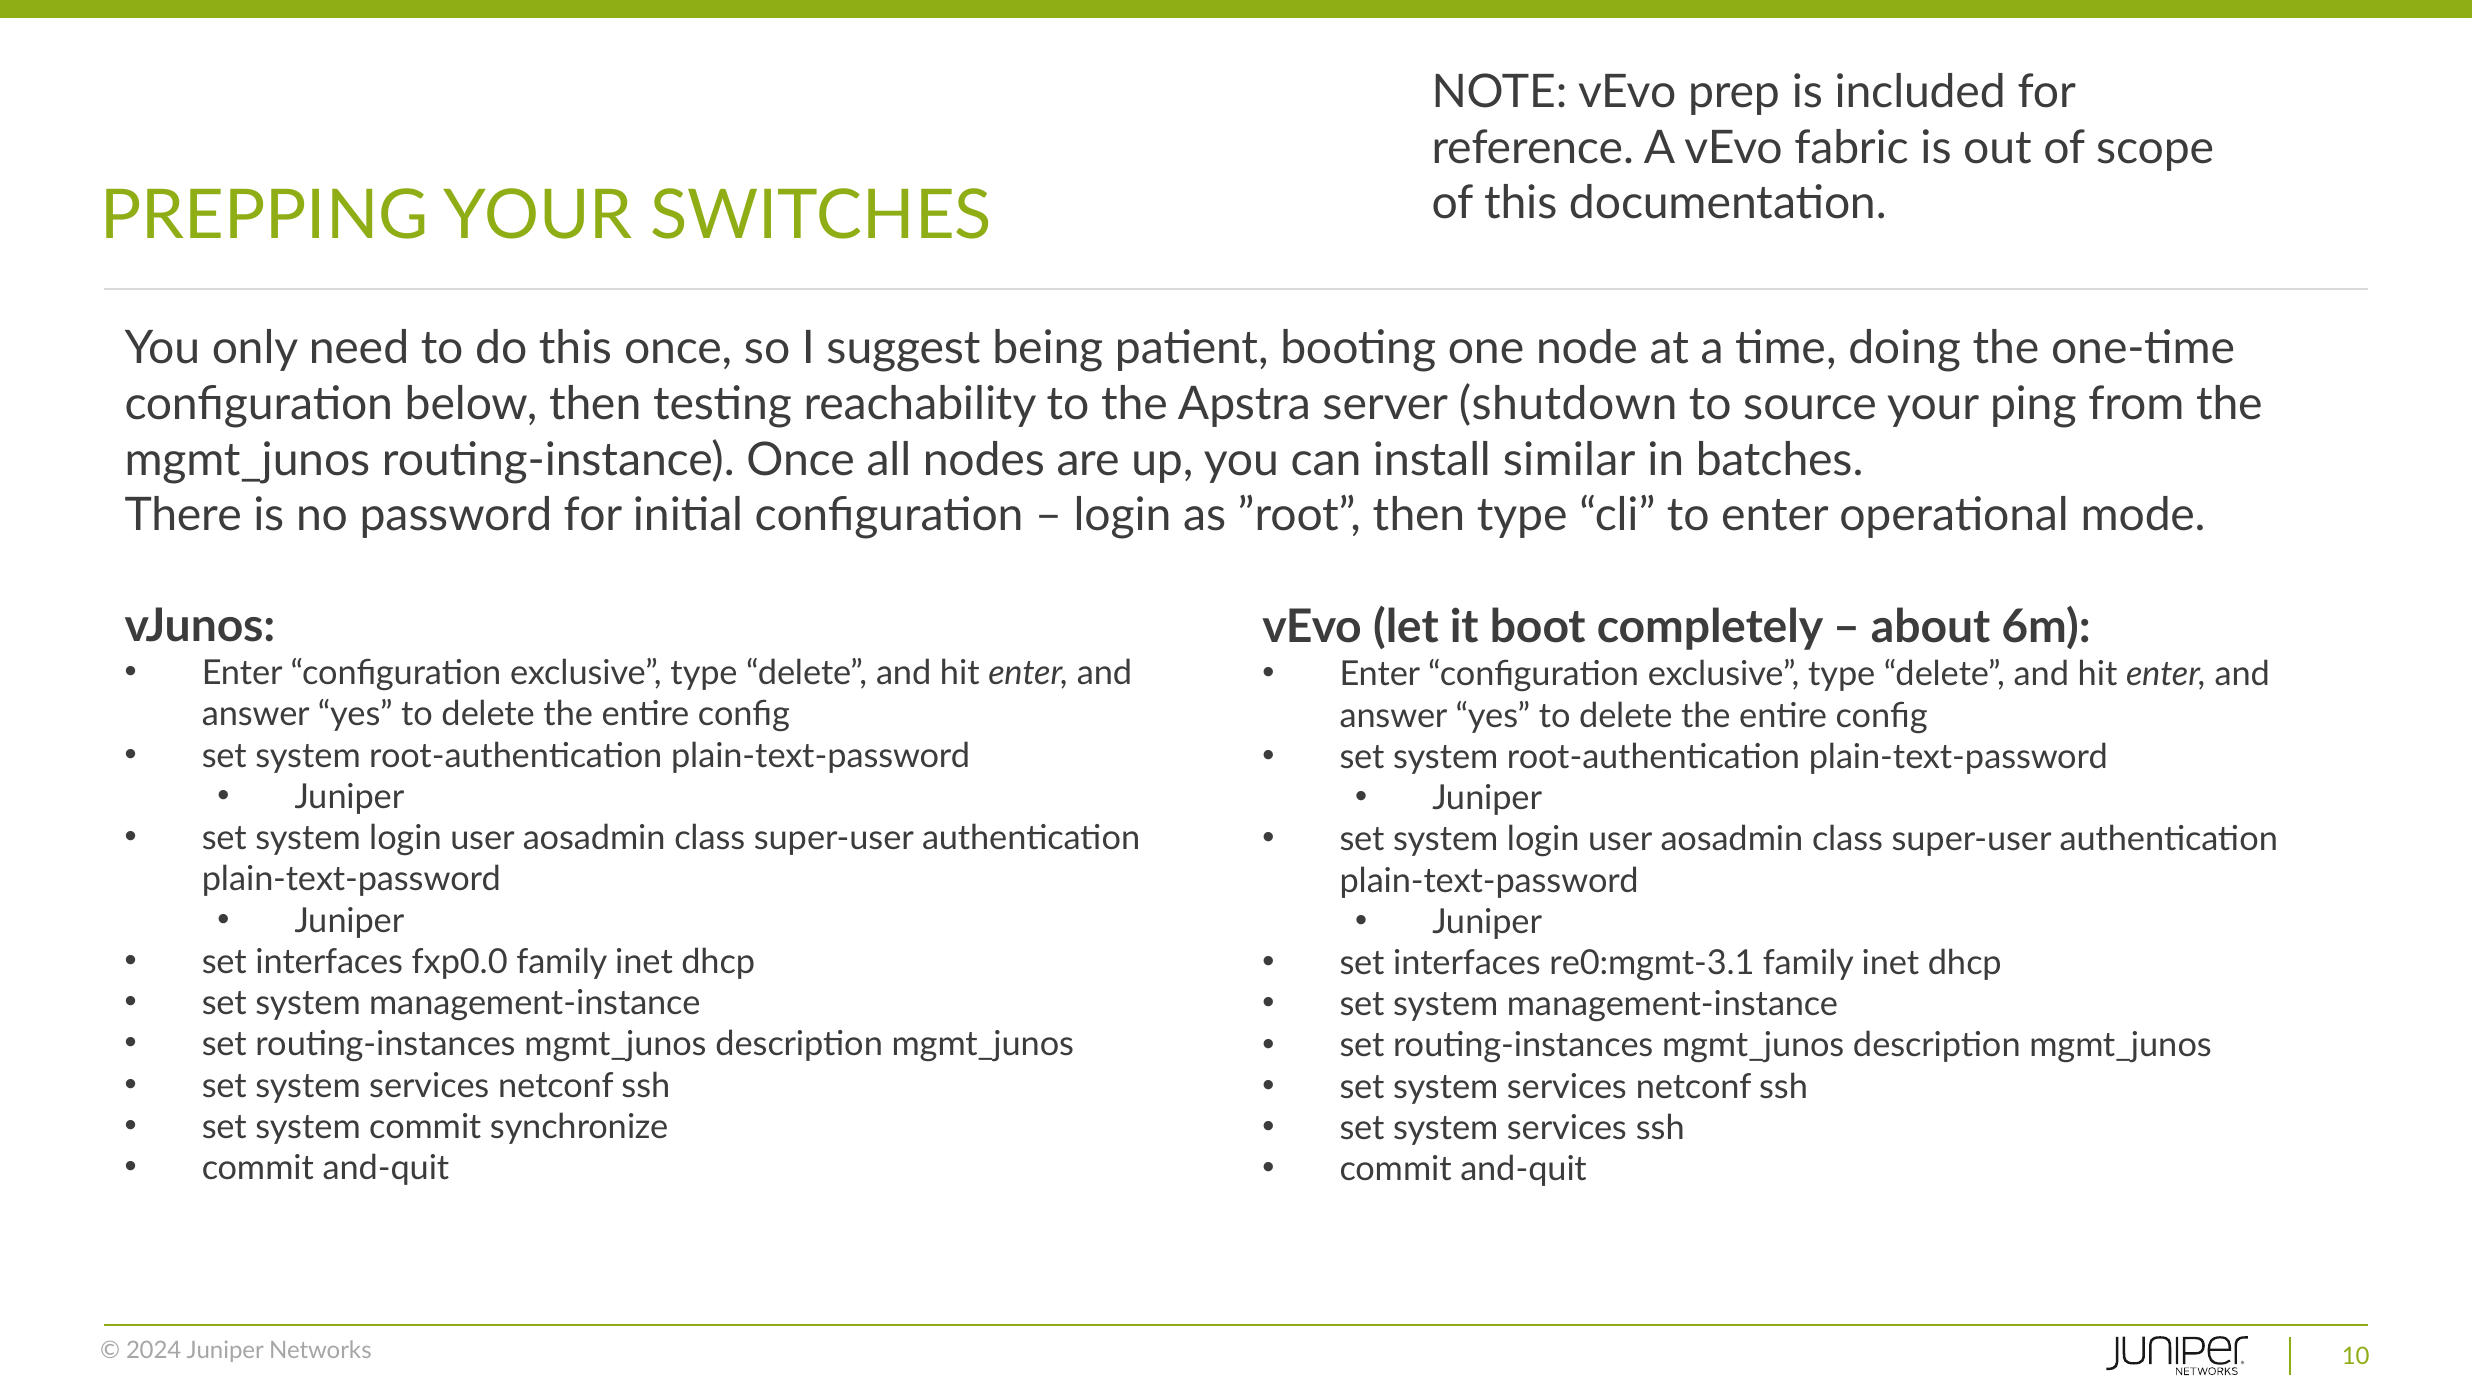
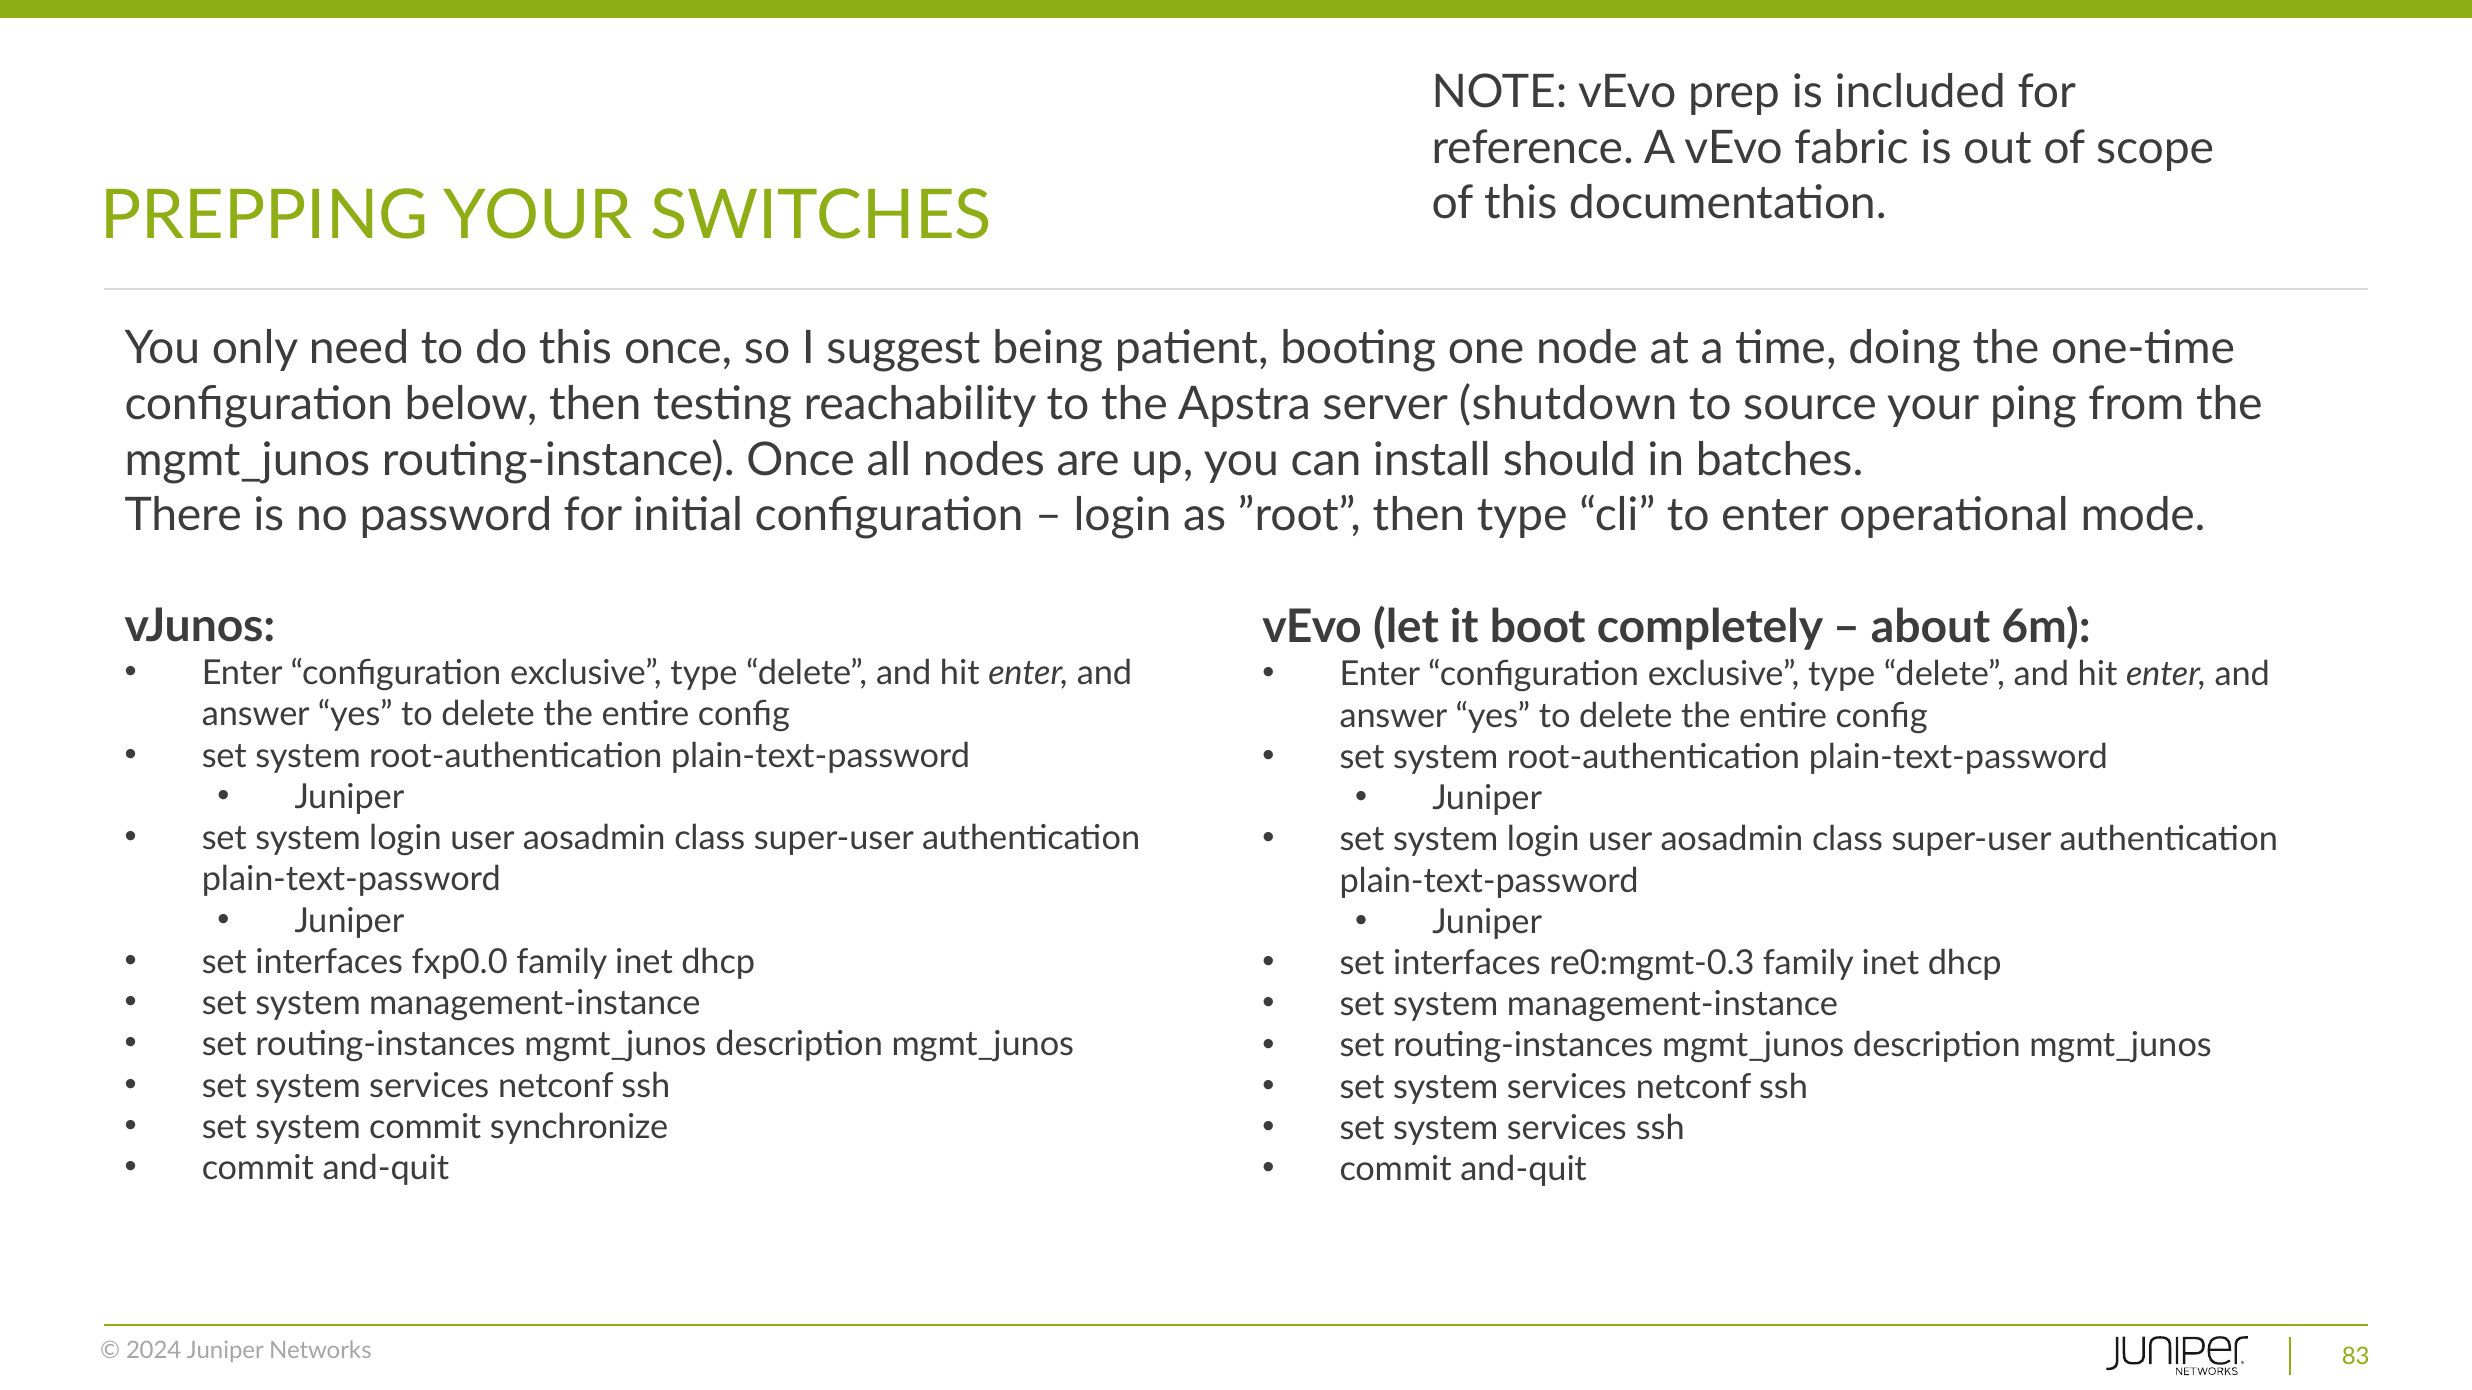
similar: similar -> should (1569, 460)
re0:mgmt-3.1: re0:mgmt-3.1 -> re0:mgmt-0.3 (1652, 964)
10: 10 -> 83 (2356, 1357)
